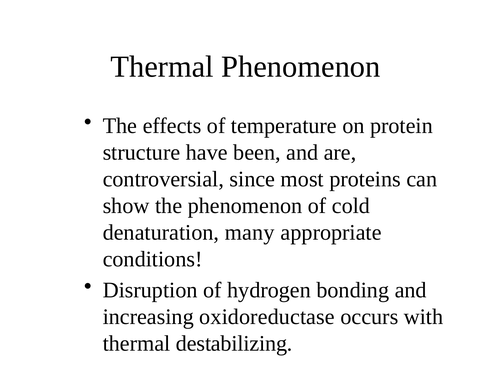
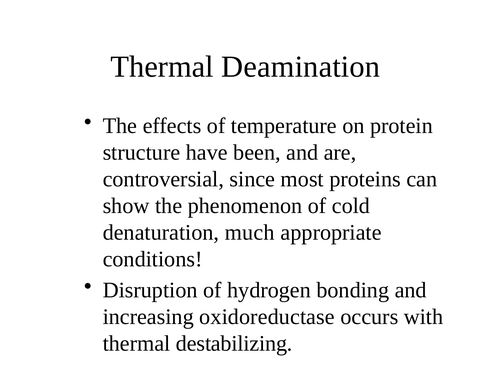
Thermal Phenomenon: Phenomenon -> Deamination (301, 67)
many: many -> much (250, 232)
